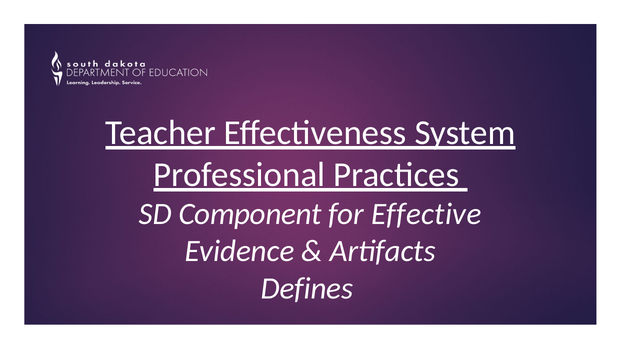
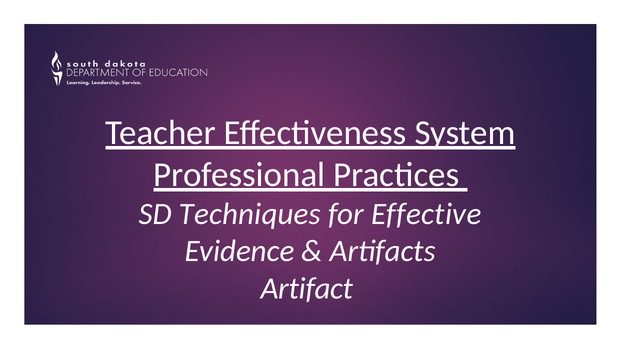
Component: Component -> Techniques (250, 214)
Defines: Defines -> Artifact (307, 289)
